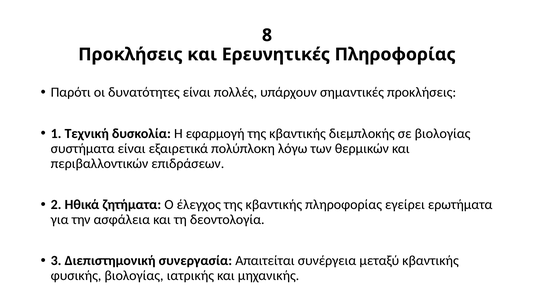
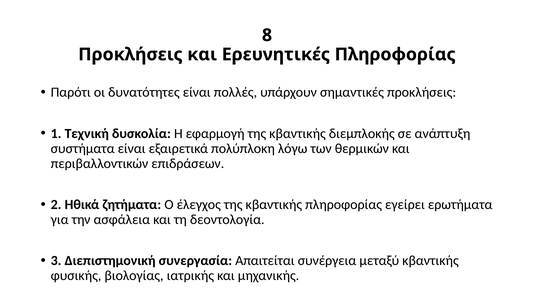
σε βιολογίας: βιολογίας -> ανάπτυξη (442, 134)
